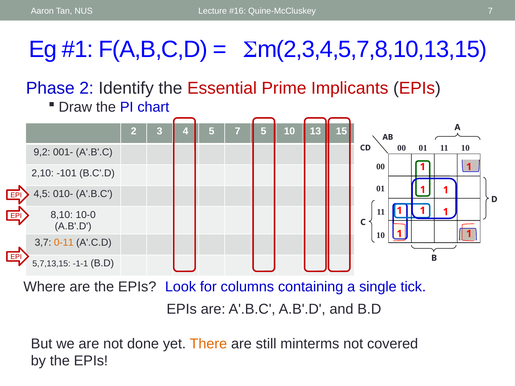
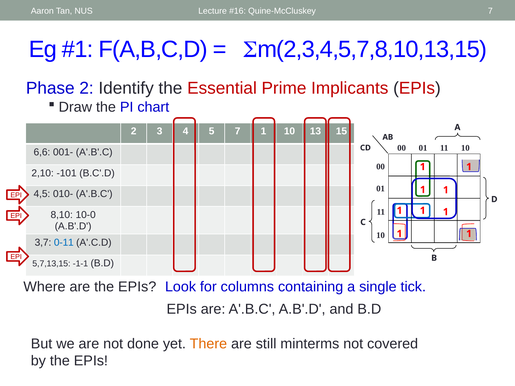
7 5: 5 -> 1 (264, 131)
9,2: 9,2 -> 6,6 (42, 152)
0-11 colour: orange -> blue (64, 243)
